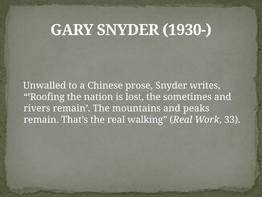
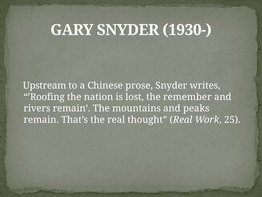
Unwalled: Unwalled -> Upstream (45, 85)
sometimes: sometimes -> remember (187, 97)
walking: walking -> thought (147, 119)
33: 33 -> 25 (232, 119)
